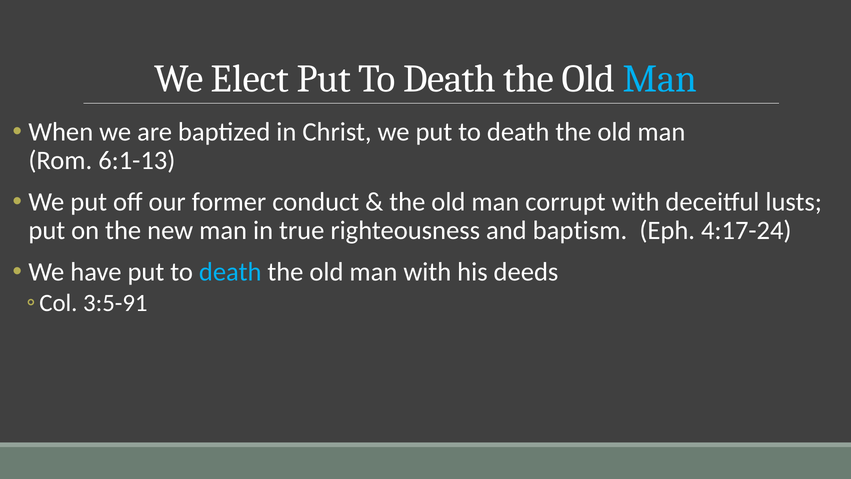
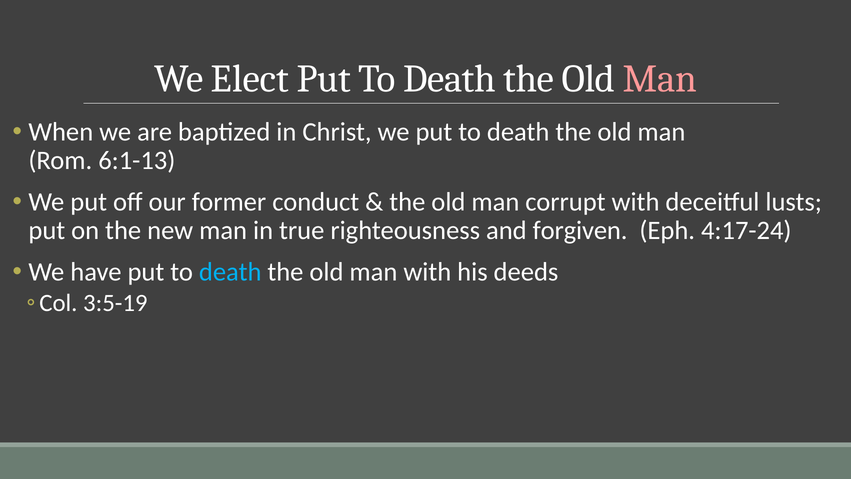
Man colour: light blue -> pink (660, 79)
baptism: baptism -> forgiven (580, 230)
3:5-91: 3:5-91 -> 3:5-19 (115, 303)
